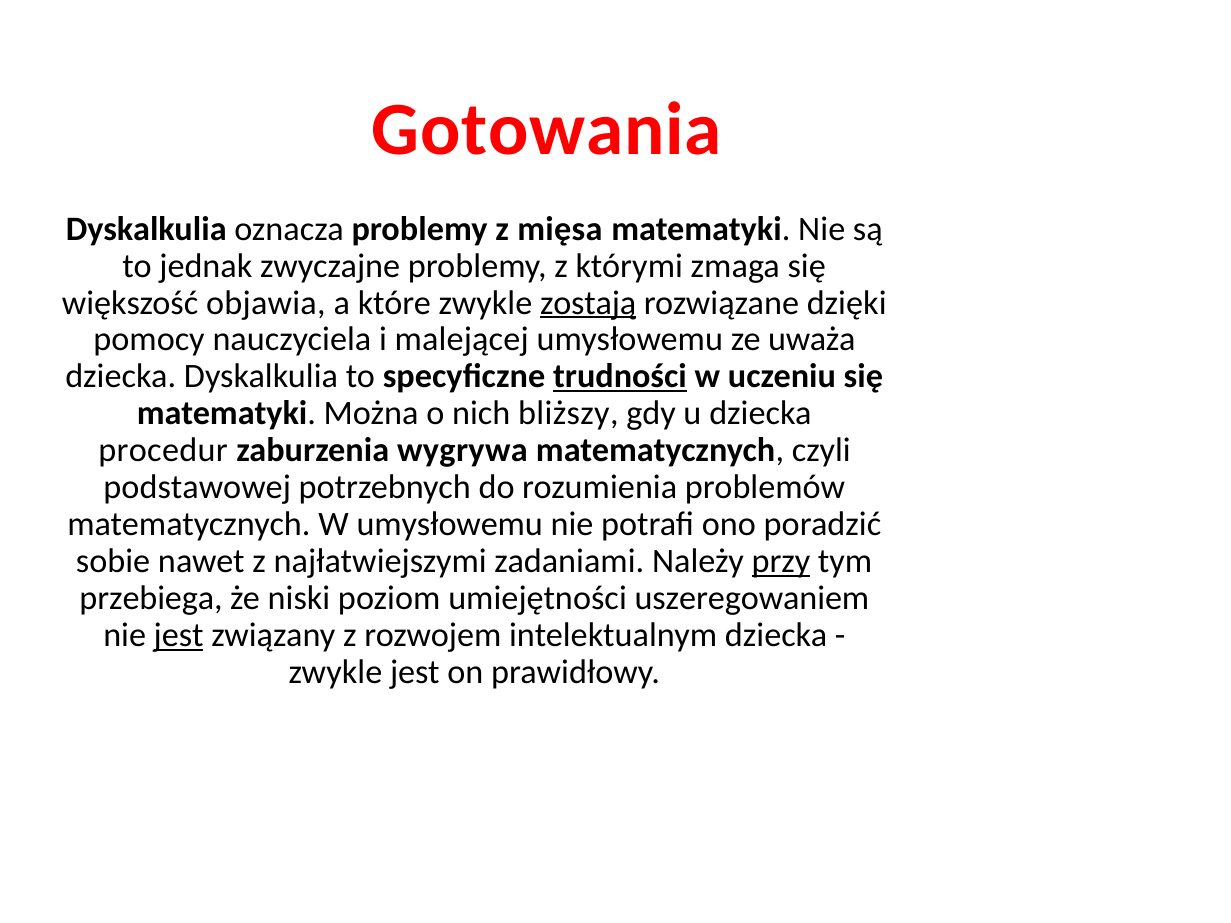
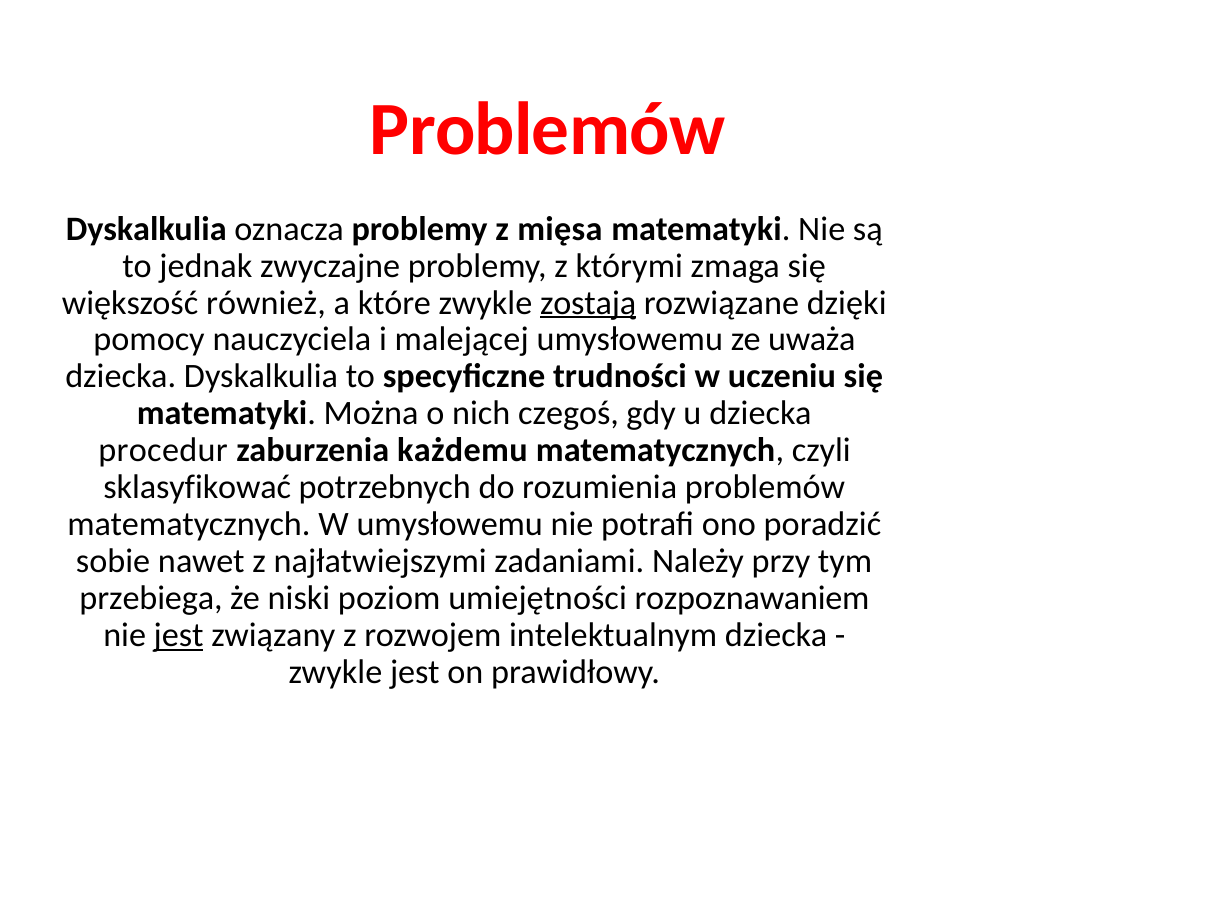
Gotowania: Gotowania -> Problemów (547, 130)
objawia: objawia -> również (266, 303)
trudności underline: present -> none (620, 377)
bliższy: bliższy -> czegoś (569, 414)
wygrywa: wygrywa -> każdemu (462, 451)
podstawowej: podstawowej -> sklasyfikować (197, 487)
przy underline: present -> none (781, 561)
uszeregowaniem: uszeregowaniem -> rozpoznawaniem (752, 598)
